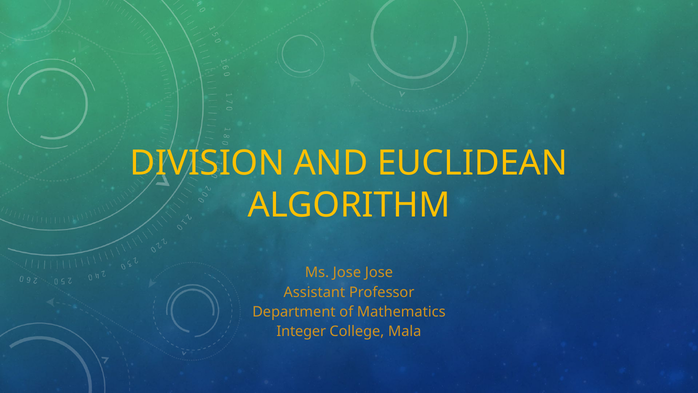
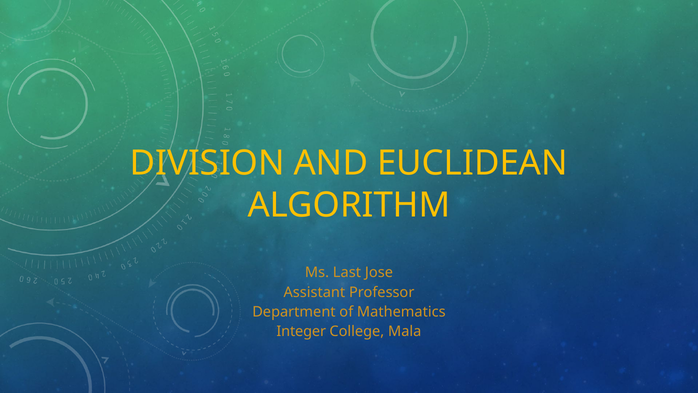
Ms Jose: Jose -> Last (347, 272)
